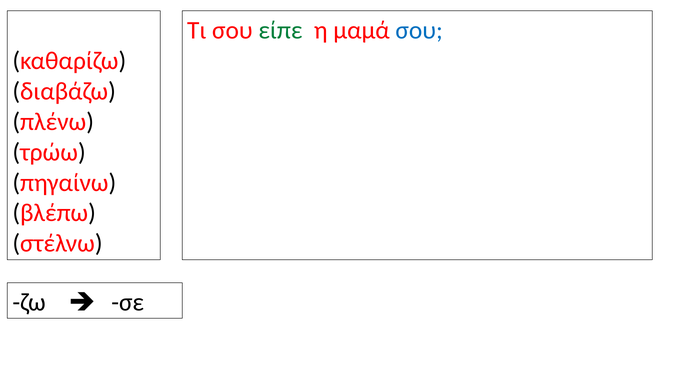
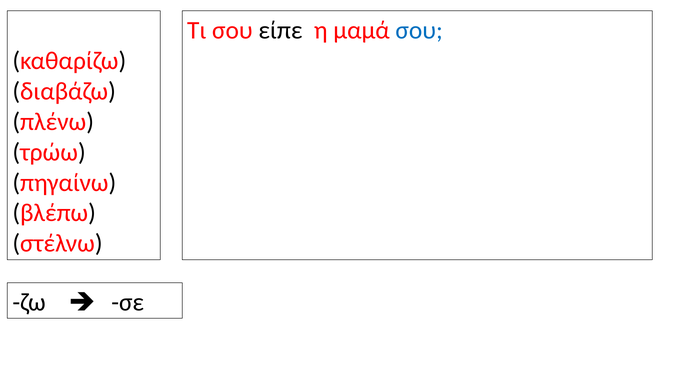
είπε colour: green -> black (280, 30)
